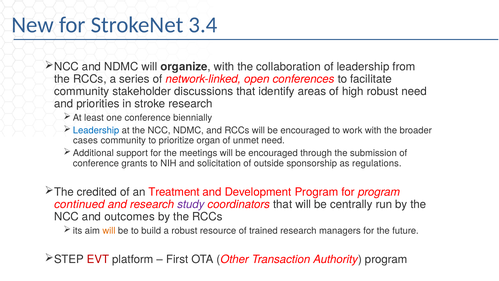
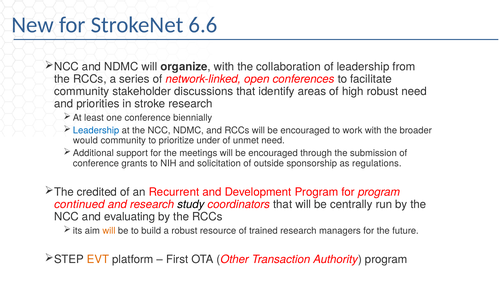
3.4: 3.4 -> 6.6 (203, 25)
cases: cases -> would (85, 140)
organ: organ -> under (208, 140)
Treatment: Treatment -> Recurrent (174, 192)
study colour: purple -> black (191, 204)
outcomes: outcomes -> evaluating (130, 217)
EVT colour: red -> orange (98, 259)
